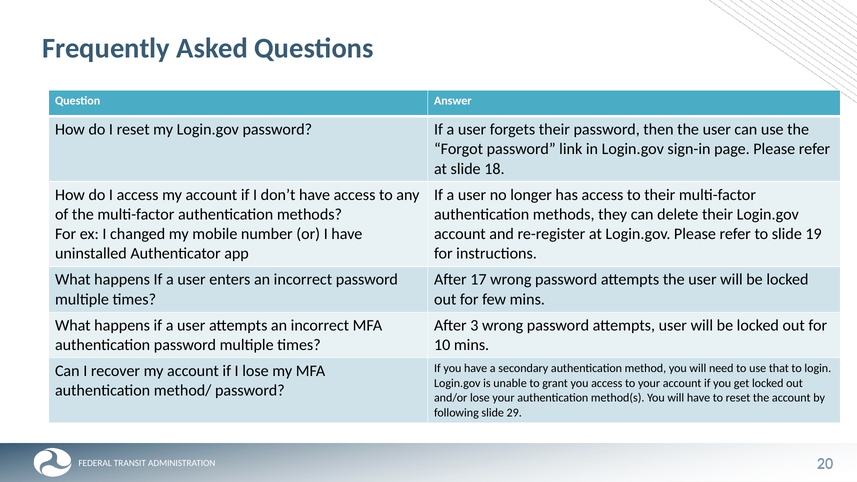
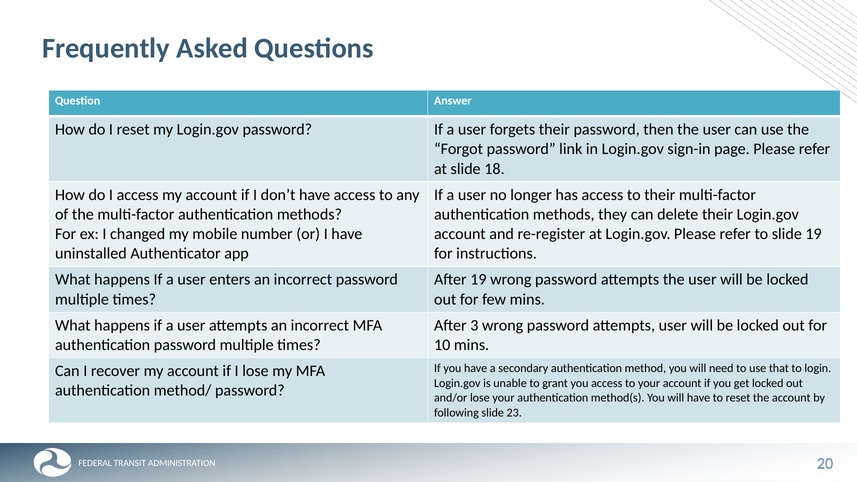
After 17: 17 -> 19 (478, 280)
29: 29 -> 23 (514, 413)
